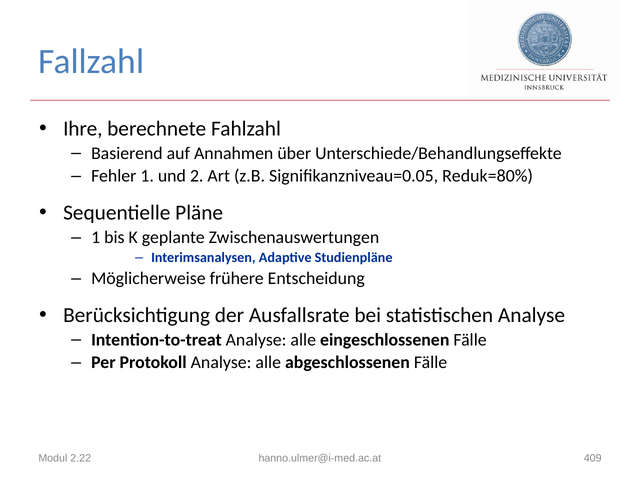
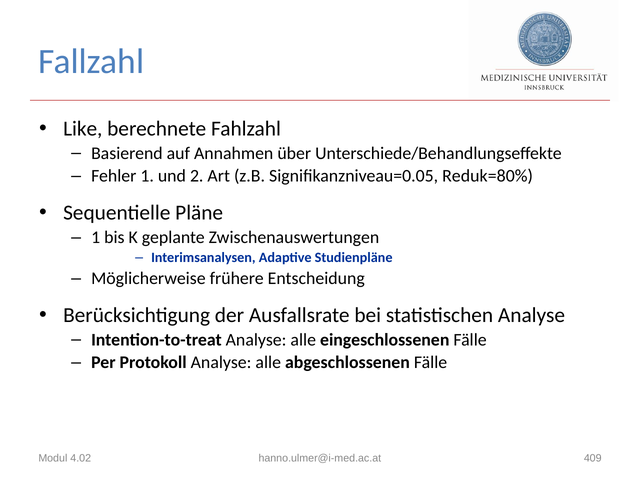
Ihre: Ihre -> Like (83, 129)
2.22: 2.22 -> 4.02 (81, 458)
